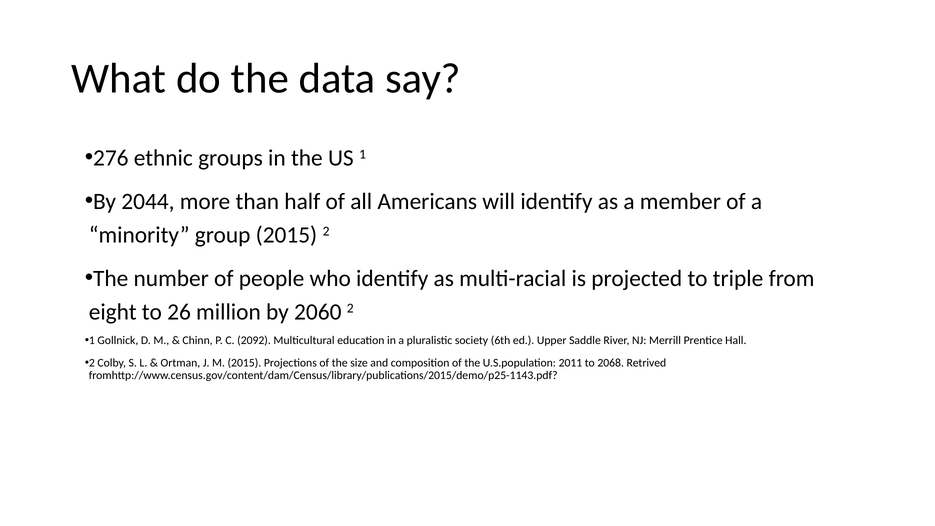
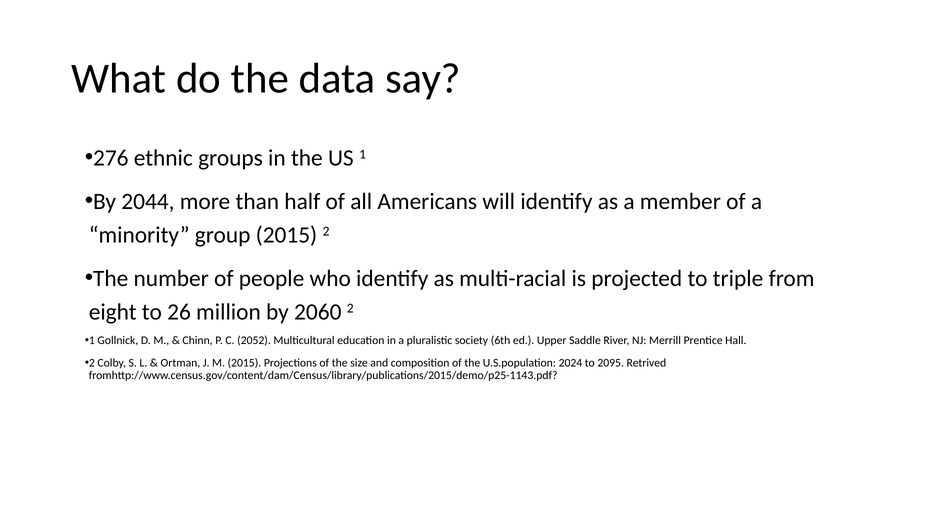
2092: 2092 -> 2052 (254, 340)
2011: 2011 -> 2024 (570, 363)
2068: 2068 -> 2095 (611, 363)
